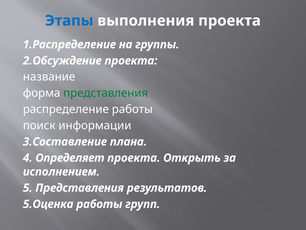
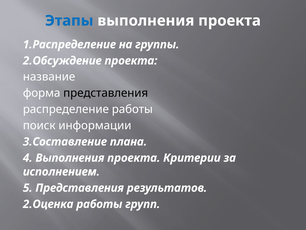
представления colour: green -> black (106, 93)
4 Определяет: Определяет -> Выполнения (70, 158)
Открыть: Открыть -> Критерии (192, 158)
5.Оценка: 5.Оценка -> 2.Оценка (48, 204)
